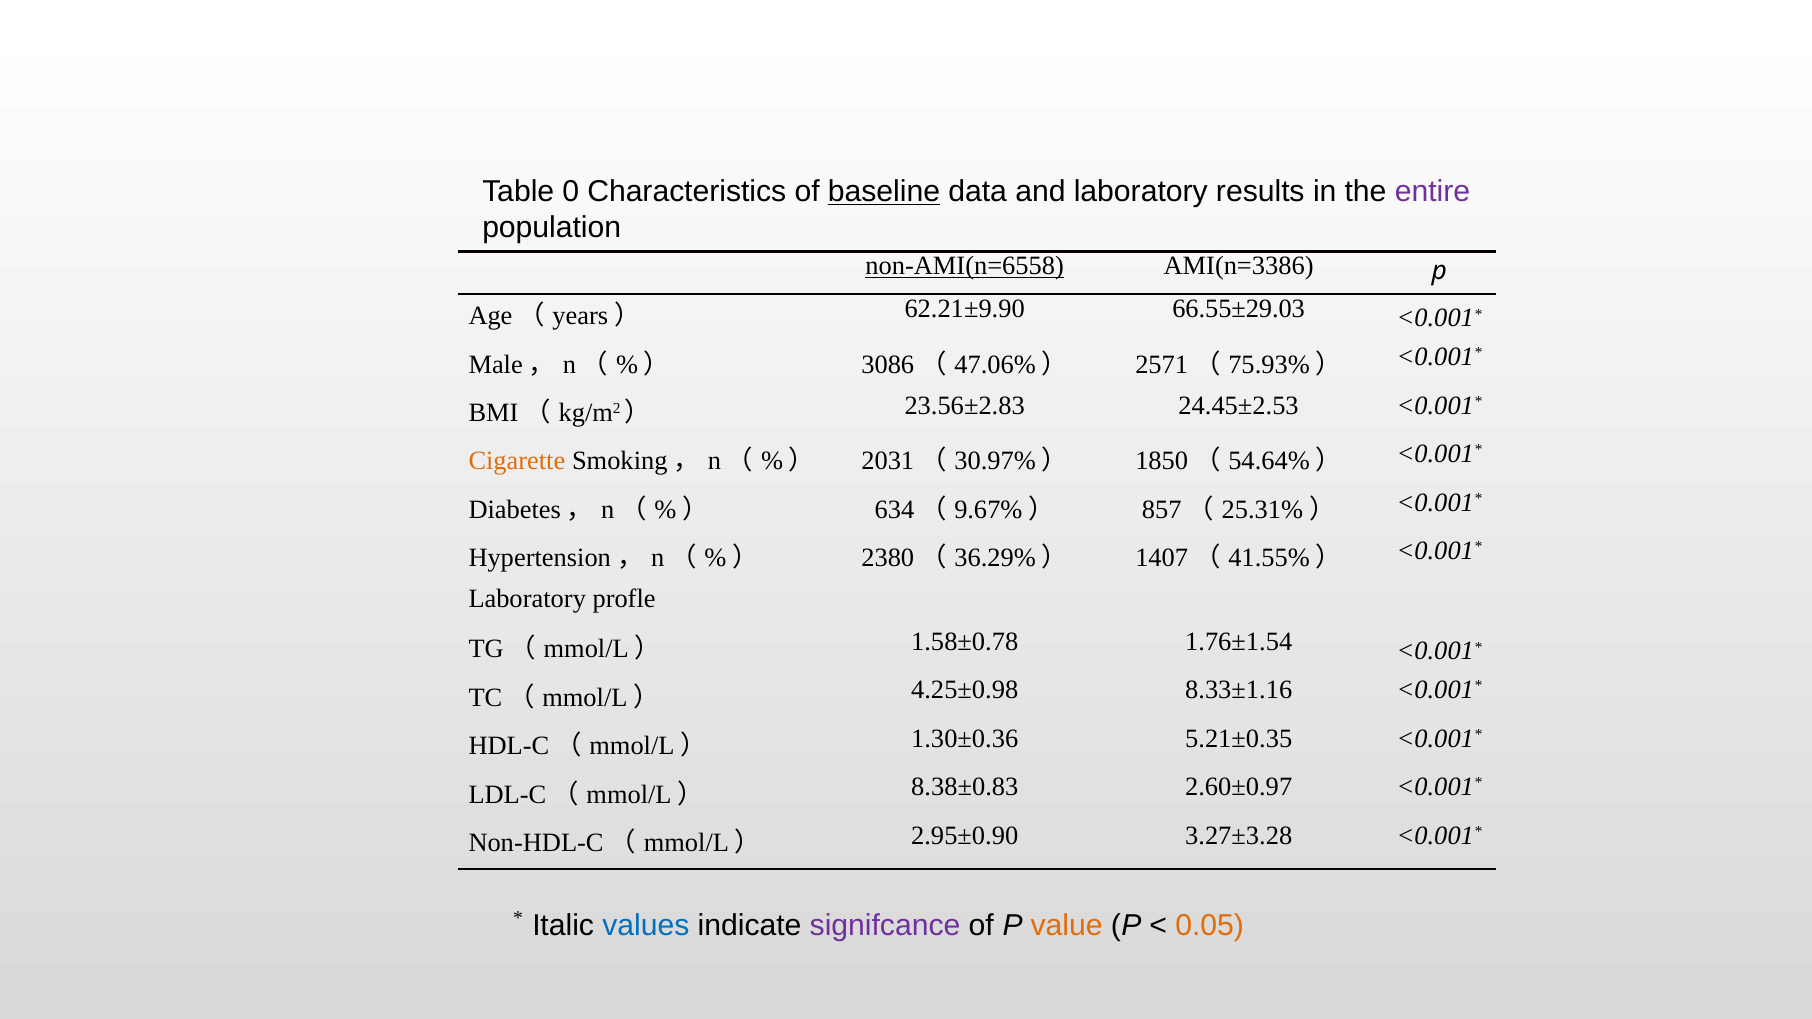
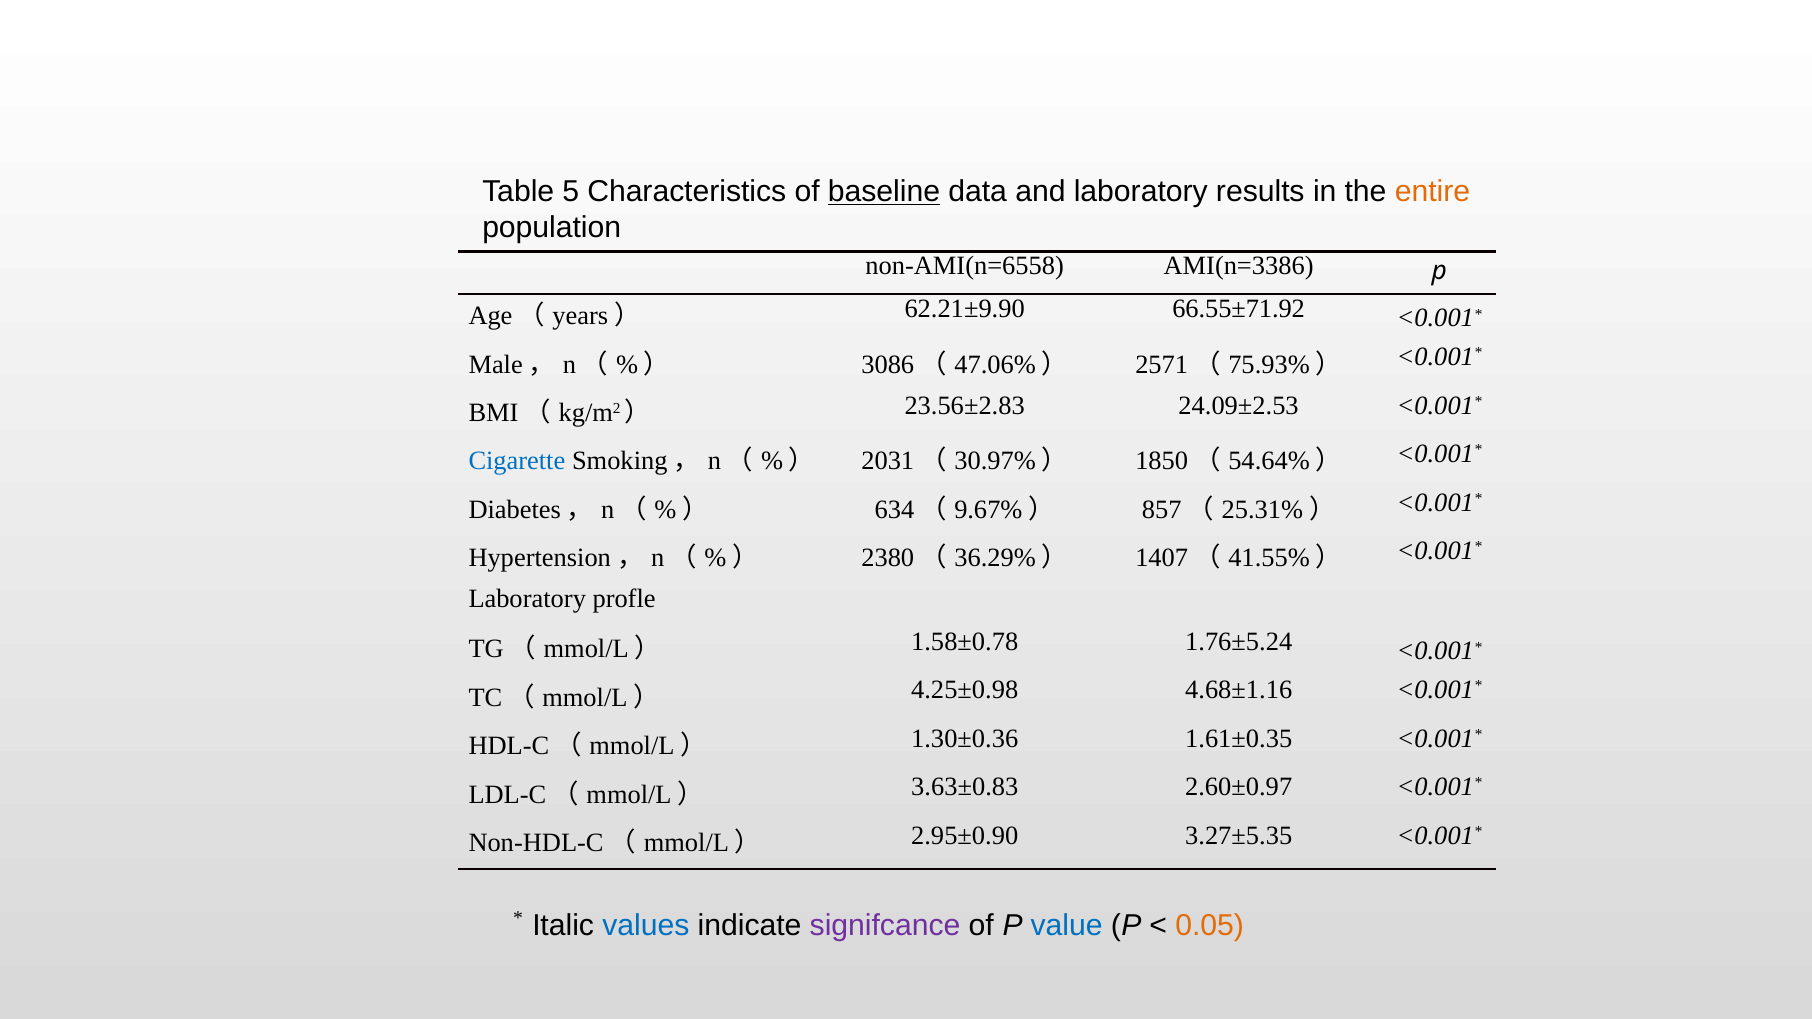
0: 0 -> 5 (571, 192)
entire colour: purple -> orange (1433, 192)
non-AMI(n=6558 underline: present -> none (965, 266)
66.55±29.03: 66.55±29.03 -> 66.55±71.92 (1239, 309)
24.45±2.53: 24.45±2.53 -> 24.09±2.53 (1239, 406)
Cigarette colour: orange -> blue (517, 461)
1.76±1.54: 1.76±1.54 -> 1.76±5.24 (1239, 642)
8.33±1.16: 8.33±1.16 -> 4.68±1.16 (1239, 690)
5.21±0.35: 5.21±0.35 -> 1.61±0.35 (1239, 739)
8.38±0.83: 8.38±0.83 -> 3.63±0.83 (965, 787)
3.27±3.28: 3.27±3.28 -> 3.27±5.35 (1239, 836)
value colour: orange -> blue (1067, 925)
